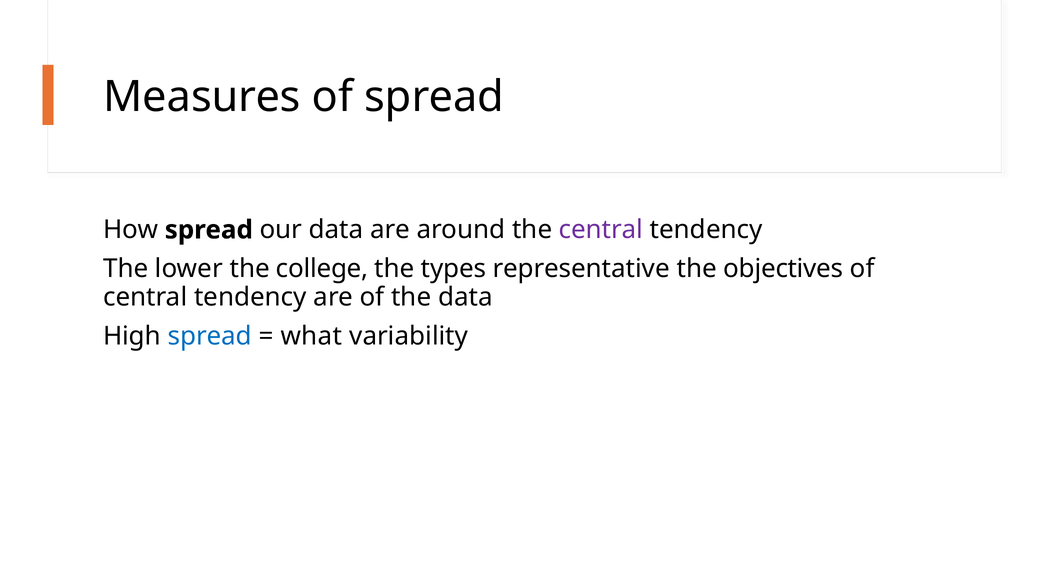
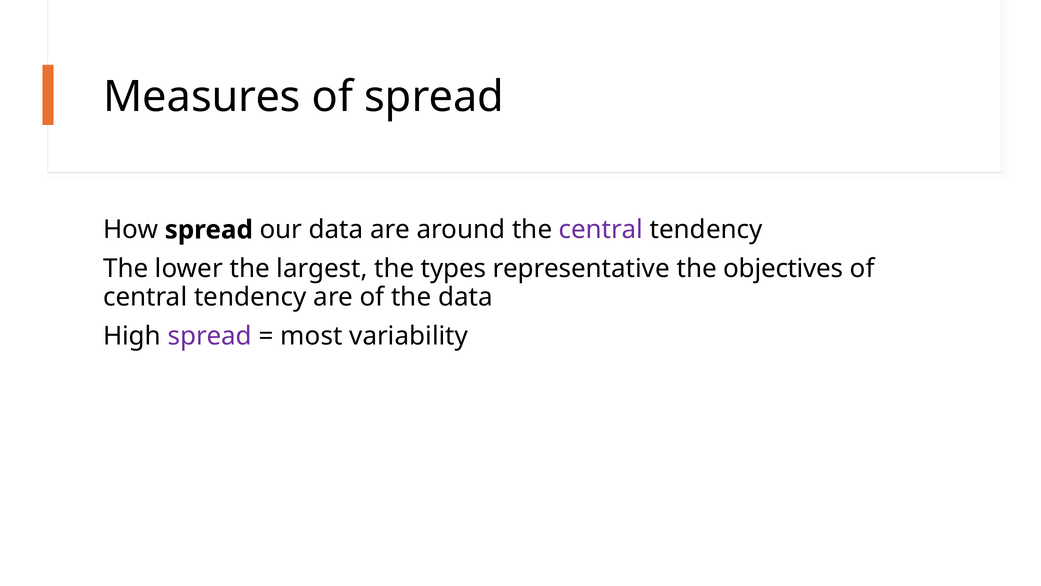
college: college -> largest (322, 269)
spread colour: blue -> purple (210, 336)
what: what -> most (311, 336)
